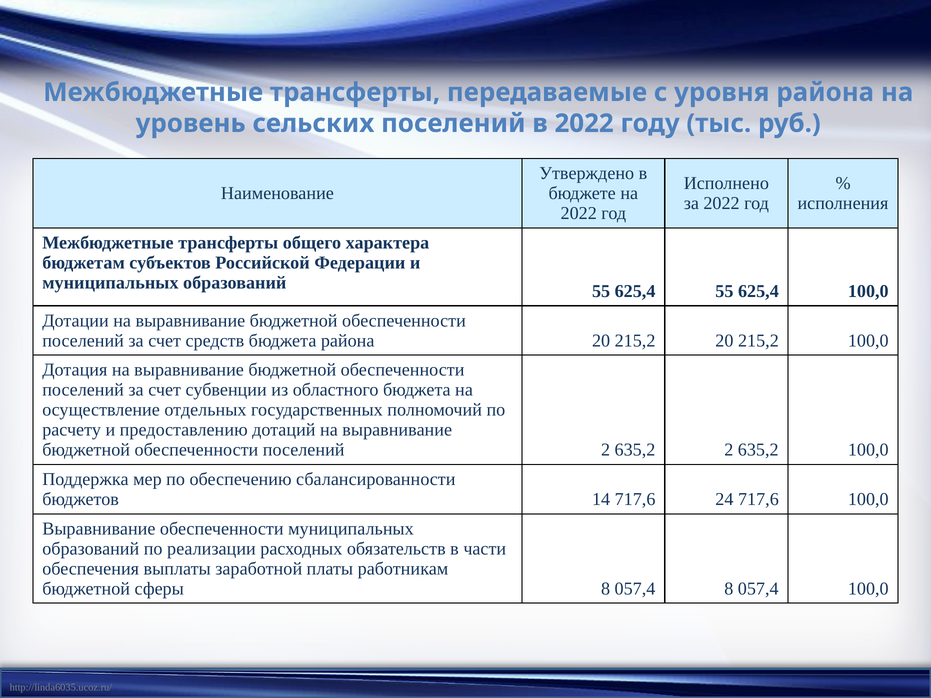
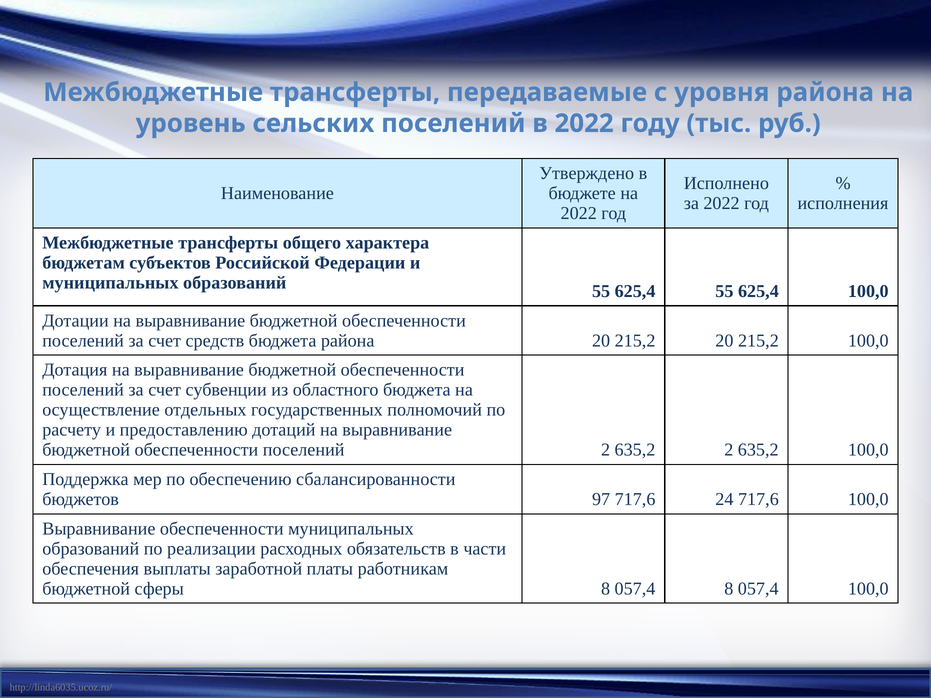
14: 14 -> 97 (601, 499)
